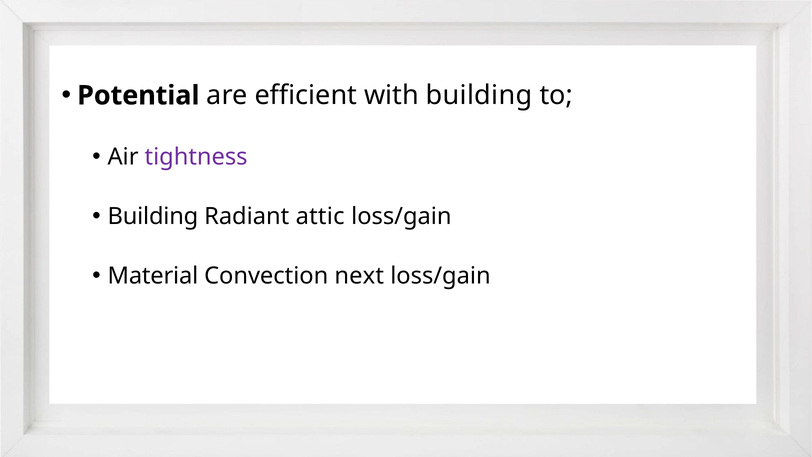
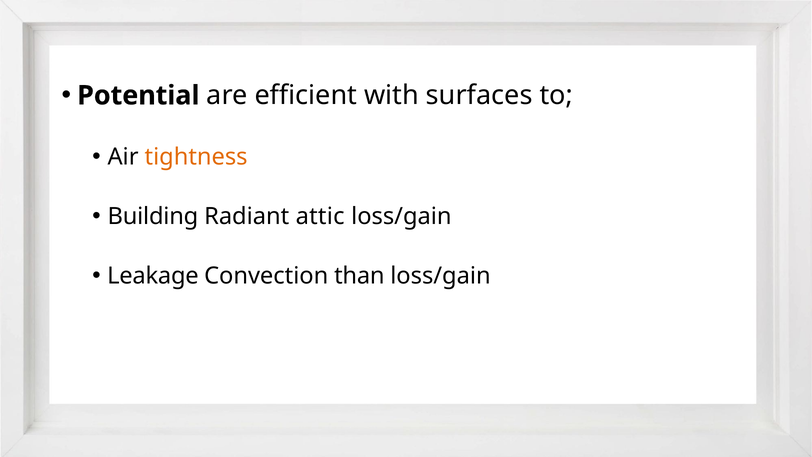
with building: building -> surfaces (479, 95)
tightness colour: purple -> orange (196, 157)
Material: Material -> Leakage (153, 276)
next: next -> than (359, 276)
